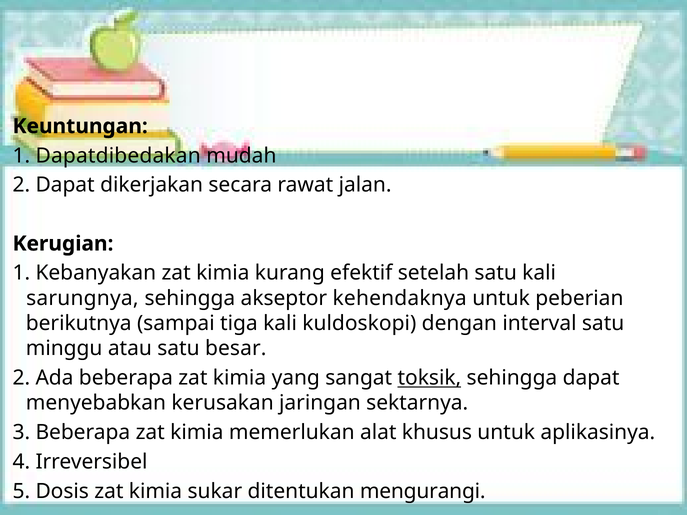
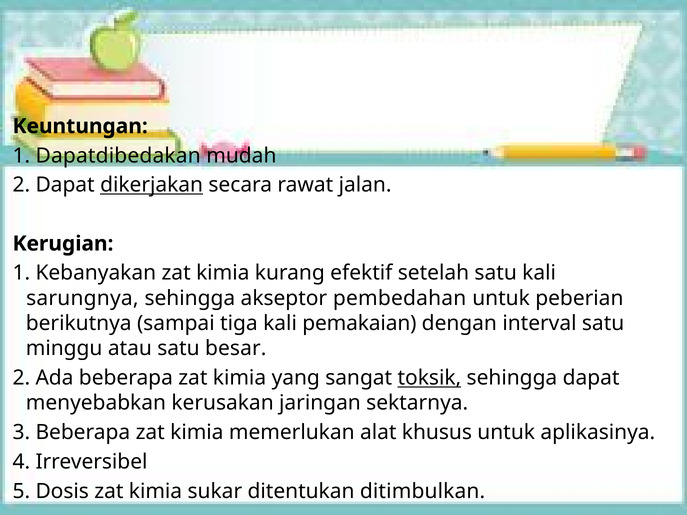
dikerjakan underline: none -> present (152, 185)
kehendaknya: kehendaknya -> pembedahan (400, 298)
kuldoskopi: kuldoskopi -> pemakaian (359, 324)
mengurangi: mengurangi -> ditimbulkan (423, 491)
